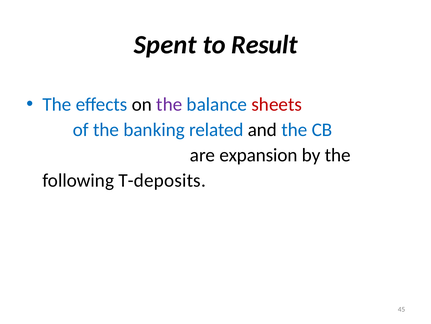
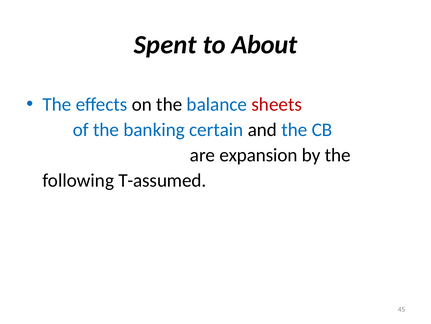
Result: Result -> About (264, 45)
the colour: purple -> black (169, 104)
related: related -> certain (216, 130)
T-deposits: T-deposits -> T-assumed (162, 180)
